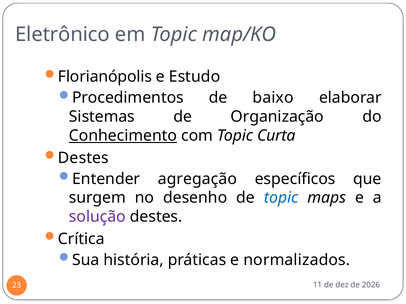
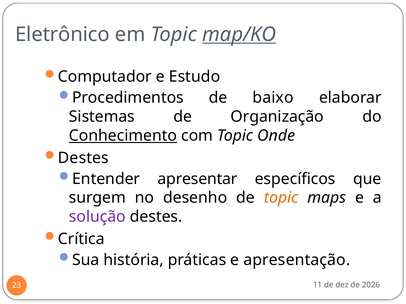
map/KO underline: none -> present (239, 34)
Florianópolis: Florianópolis -> Computador (105, 77)
Curta: Curta -> Onde (276, 136)
agregação: agregação -> apresentar (198, 179)
topic colour: blue -> orange (281, 198)
normalizados: normalizados -> apresentação (297, 260)
